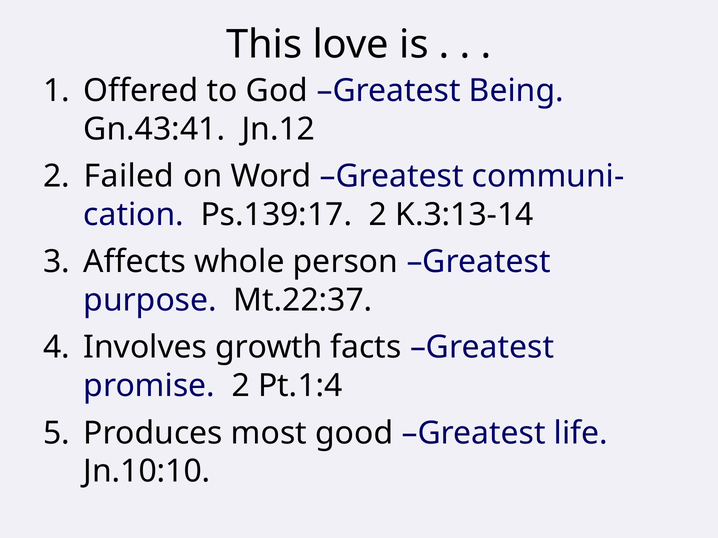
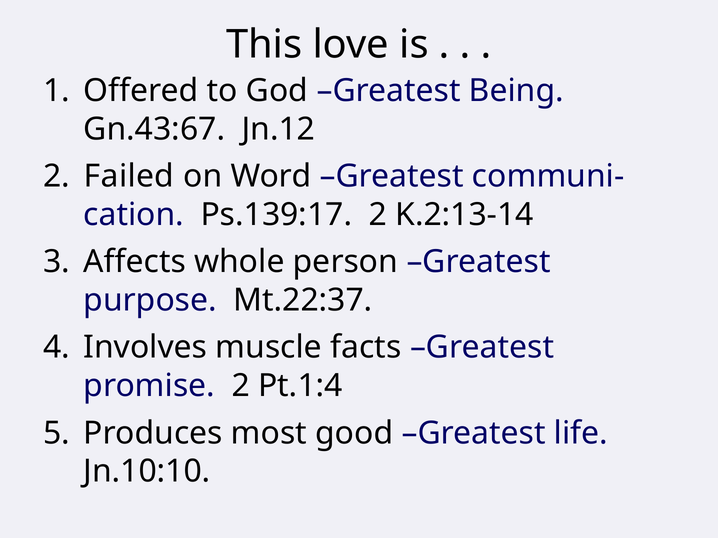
Gn.43:41: Gn.43:41 -> Gn.43:67 (154, 129)
K.3:13-14: K.3:13-14 -> K.2:13-14 (464, 215)
growth: growth -> muscle (269, 348)
